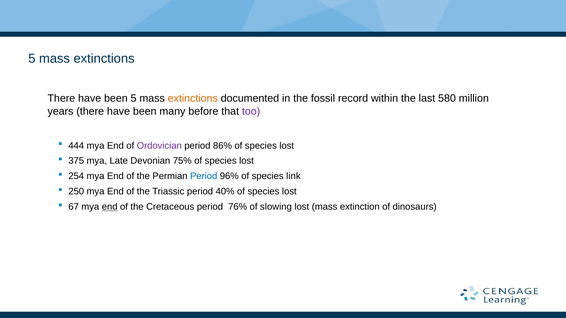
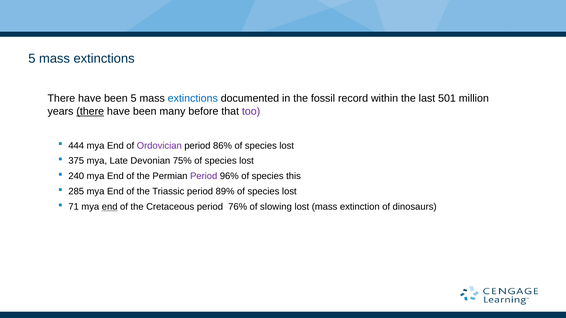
extinctions colour: orange -> blue (193, 99)
580: 580 -> 501 (447, 99)
there underline: none -> present (90, 112)
254: 254 -> 240 (76, 176)
Period colour: blue -> purple (204, 176)
link: link -> this (293, 176)
250: 250 -> 285 (76, 192)
40%: 40% -> 89% (225, 192)
67: 67 -> 71 (74, 207)
